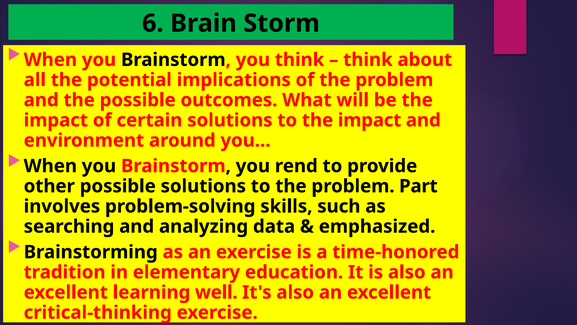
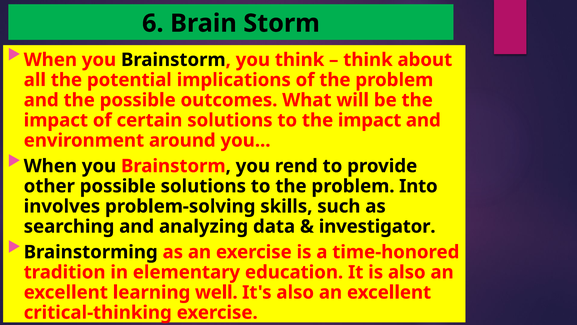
Part: Part -> Into (418, 186)
emphasized: emphasized -> investigator (377, 226)
